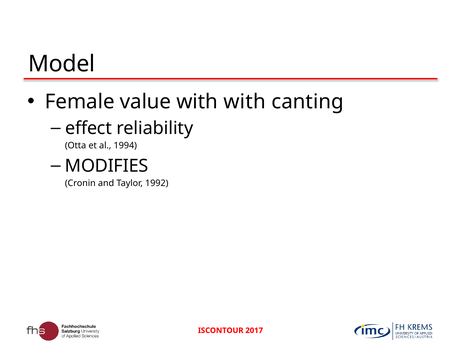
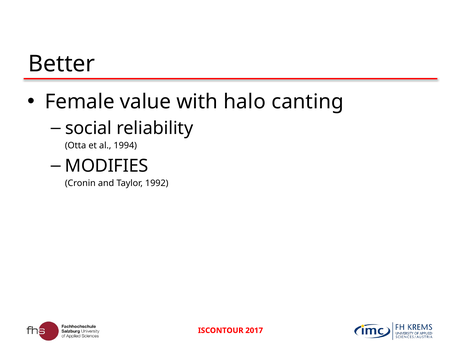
Model: Model -> Better (62, 64)
with with: with -> halo (245, 102)
effect: effect -> social (88, 128)
